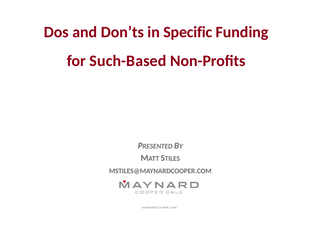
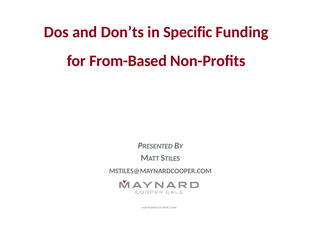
Such-Based: Such-Based -> From-Based (128, 61)
